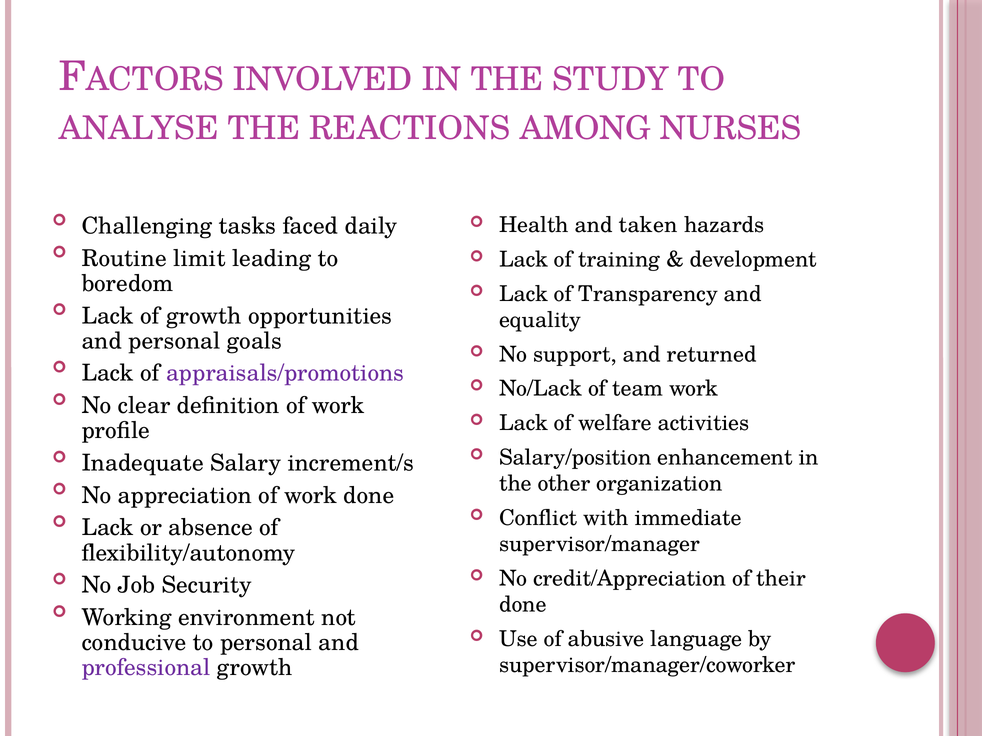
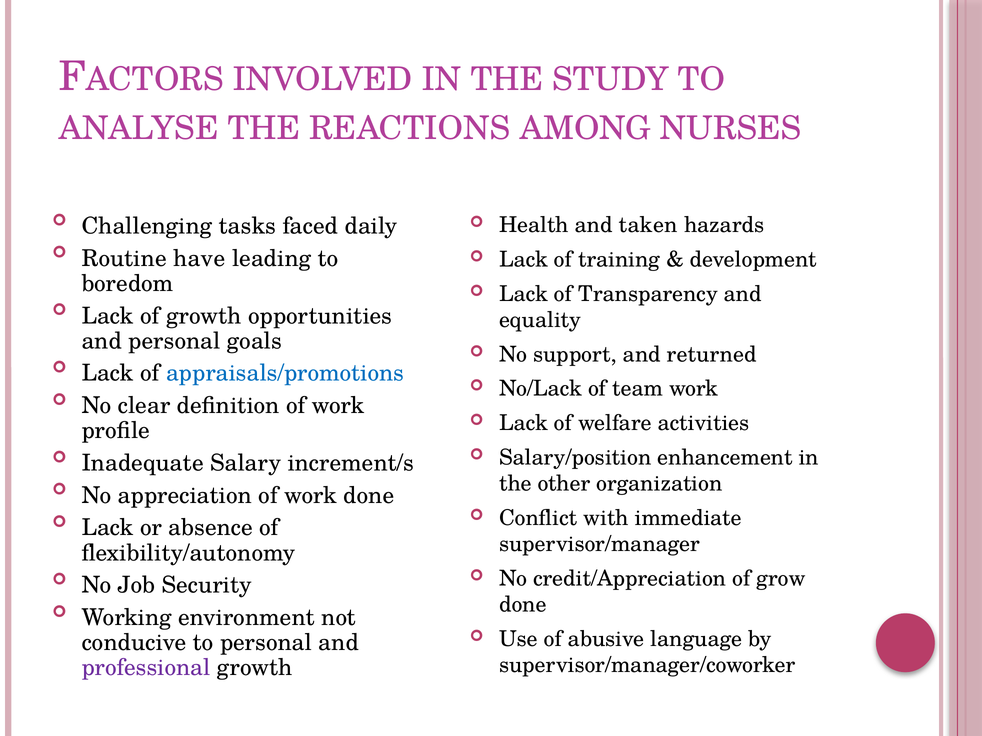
limit: limit -> have (199, 259)
appraisals/promotions colour: purple -> blue (285, 374)
their: their -> grow (781, 579)
